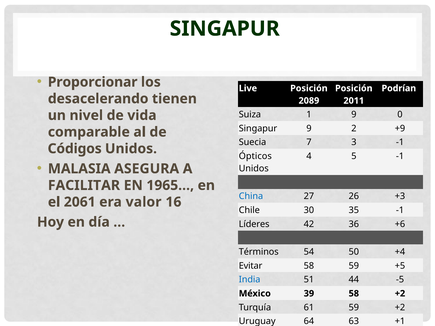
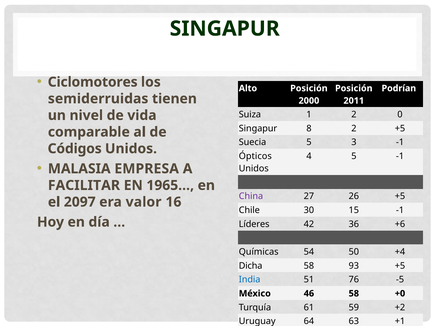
Proporcionar: Proporcionar -> Ciclomotores (93, 82)
Live: Live -> Alto (248, 88)
desacelerando: desacelerando -> semiderruidas (98, 99)
2089: 2089 -> 2000 (309, 101)
1 9: 9 -> 2 (354, 115)
Singapur 9: 9 -> 8 (309, 129)
2 +9: +9 -> +5 (400, 129)
Suecia 7: 7 -> 5 (309, 142)
ASEGURA: ASEGURA -> EMPRESA (147, 169)
China colour: blue -> purple (251, 196)
26 +3: +3 -> +5 (400, 196)
2061: 2061 -> 2097 (80, 202)
35: 35 -> 15 (354, 210)
Términos: Términos -> Químicas (259, 252)
Evitar: Evitar -> Dicha (251, 266)
58 59: 59 -> 93 (354, 266)
44: 44 -> 76 (354, 280)
39: 39 -> 46 (309, 294)
58 +2: +2 -> +0 (400, 294)
